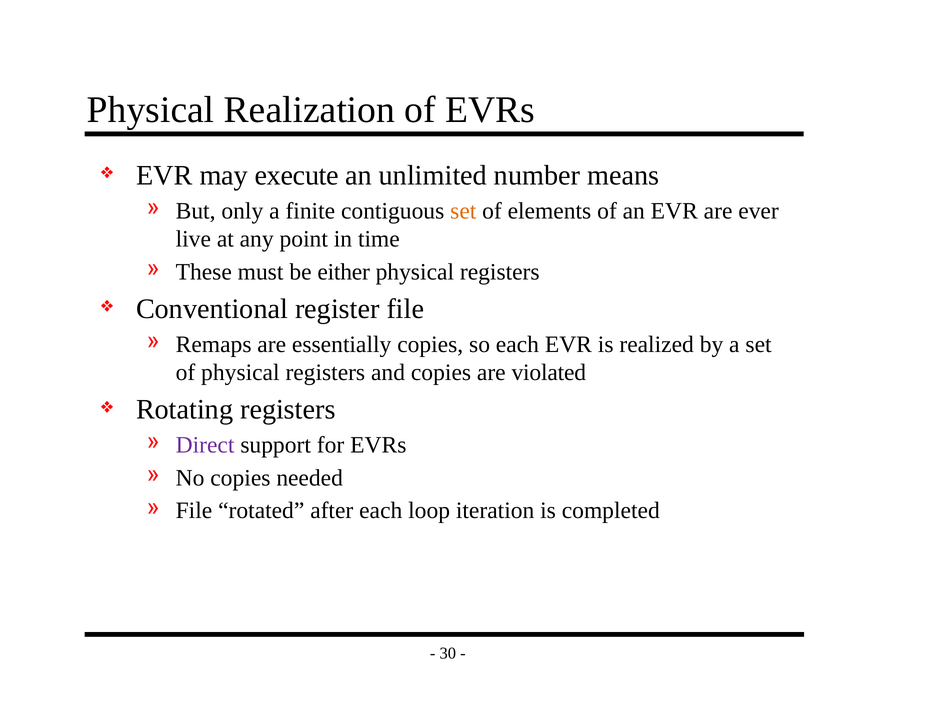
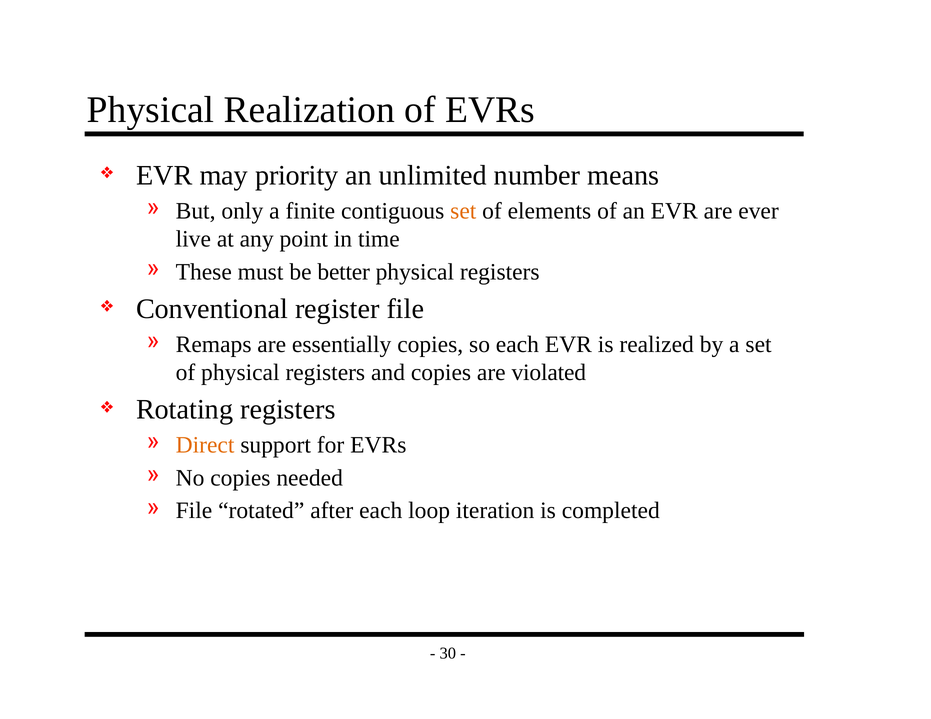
execute: execute -> priority (297, 176)
either: either -> better (344, 272)
Direct colour: purple -> orange (205, 445)
